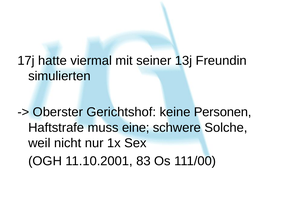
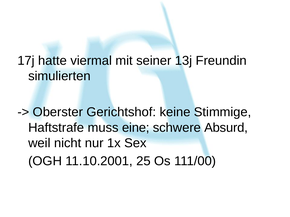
Personen: Personen -> Stimmige (223, 112)
Solche: Solche -> Absurd (226, 128)
83: 83 -> 25 (143, 161)
